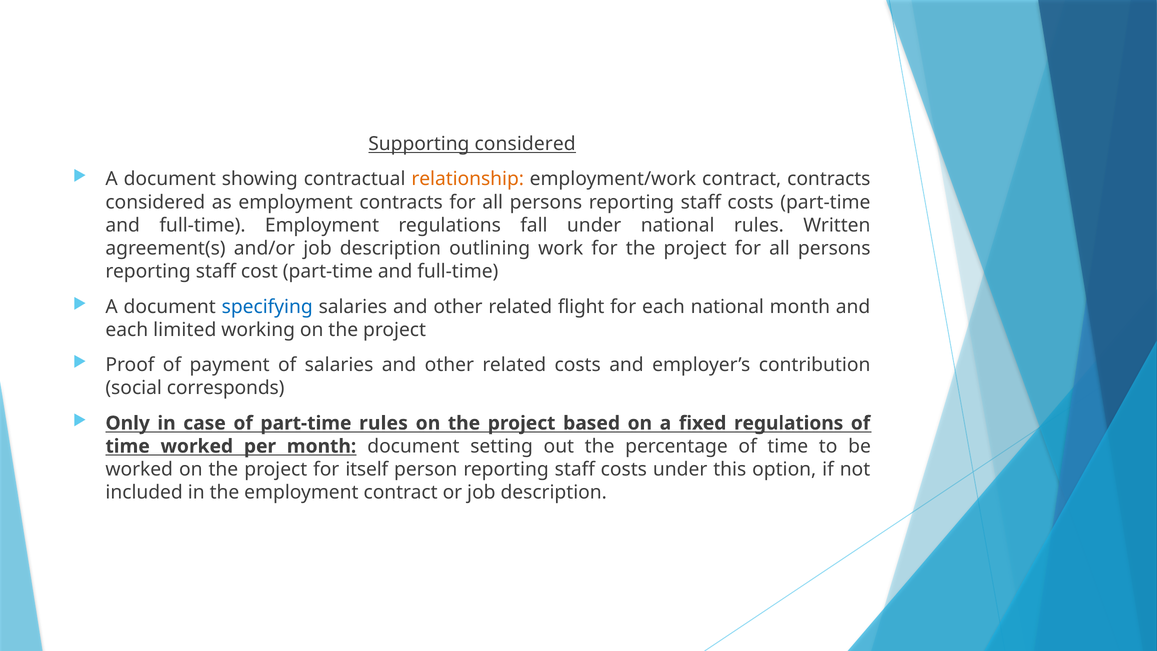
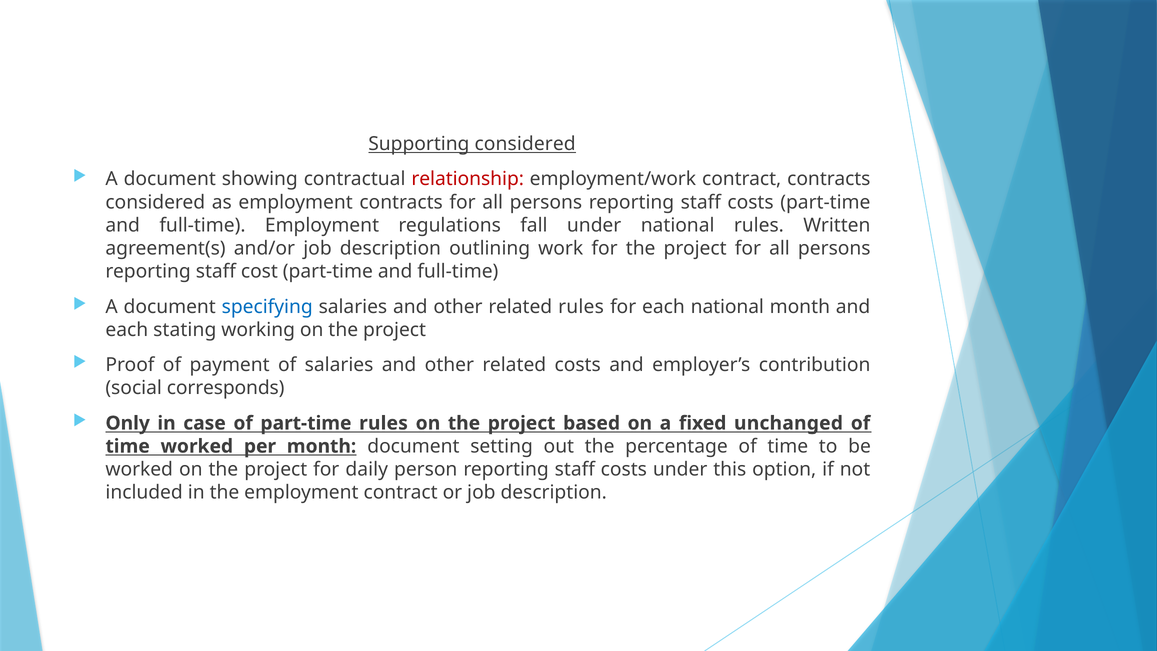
relationship colour: orange -> red (468, 179)
related flight: flight -> rules (581, 307)
limited: limited -> stating (185, 330)
fixed regulations: regulations -> unchanged (788, 423)
itself: itself -> daily (367, 469)
